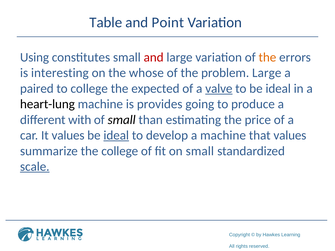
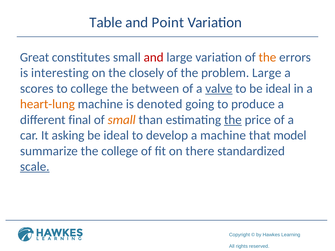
Using: Using -> Great (35, 57)
whose: whose -> closely (146, 73)
paired: paired -> scores (37, 89)
expected: expected -> between (155, 89)
heart-lung colour: black -> orange (47, 104)
provides: provides -> denoted (160, 104)
with: with -> final (80, 120)
small colour: black -> orange (122, 120)
the underline: none -> present (233, 120)
It values: values -> asking (68, 135)
ideal underline: present -> none (116, 135)
that values: values -> model (290, 135)
on small: small -> there (200, 151)
